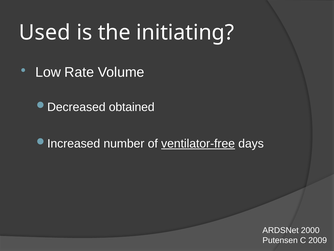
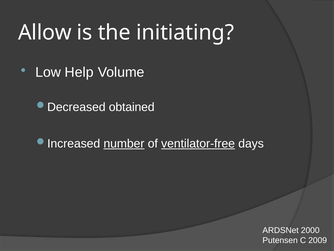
Used: Used -> Allow (45, 32)
Rate: Rate -> Help (79, 72)
number underline: none -> present (124, 143)
